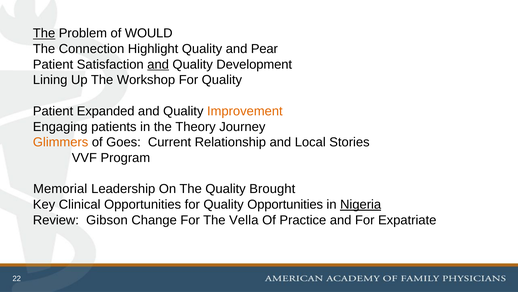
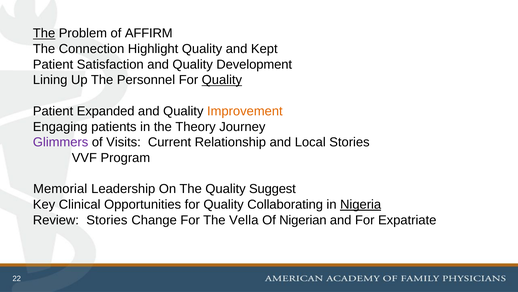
WOULD: WOULD -> AFFIRM (149, 33)
Pear: Pear -> Kept (264, 49)
and underline: present -> none (158, 64)
Workshop: Workshop -> Personnel (146, 80)
Quality underline: none -> present (222, 80)
Glimmers colour: orange -> purple (61, 142)
Goes: Goes -> Visits (124, 142)
Brought: Brought -> Suggest (272, 189)
Quality Opportunities: Opportunities -> Collaborating (285, 204)
Review Gibson: Gibson -> Stories (107, 220)
Practice: Practice -> Nigerian (303, 220)
